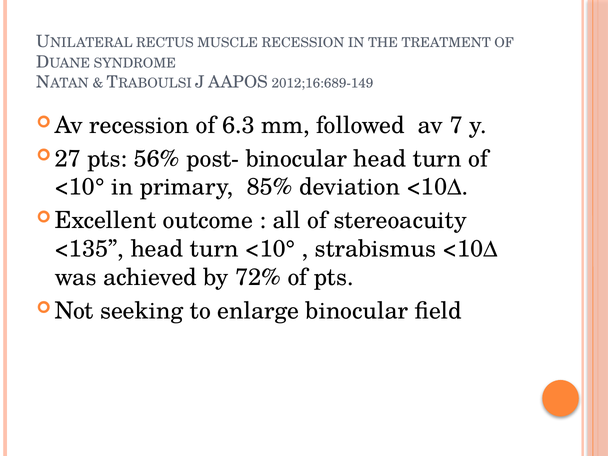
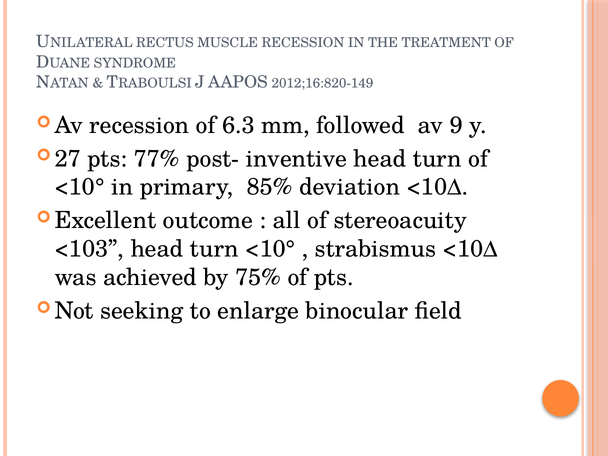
2012;16:689-149: 2012;16:689-149 -> 2012;16:820-149 (322, 83)
7: 7 -> 9 (456, 125)
56%: 56% -> 77% (157, 159)
post- binocular: binocular -> inventive (296, 159)
<135: <135 -> <103 (89, 249)
72%: 72% -> 75% (258, 277)
